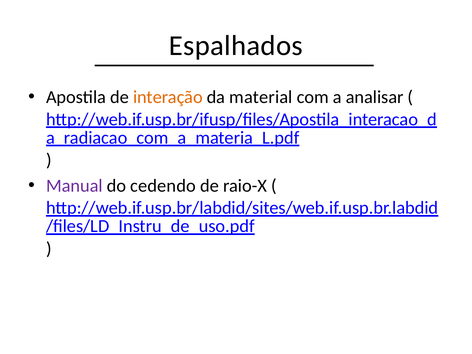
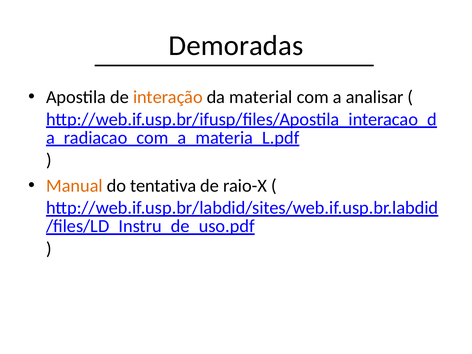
Espalhados: Espalhados -> Demoradas (236, 46)
Manual colour: purple -> orange (74, 186)
cedendo: cedendo -> tentativa (163, 186)
